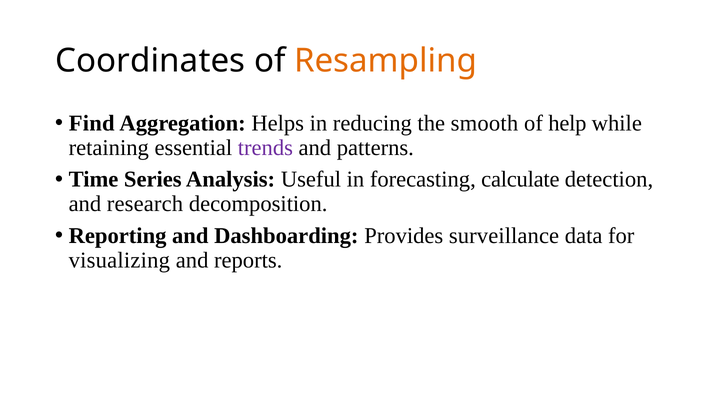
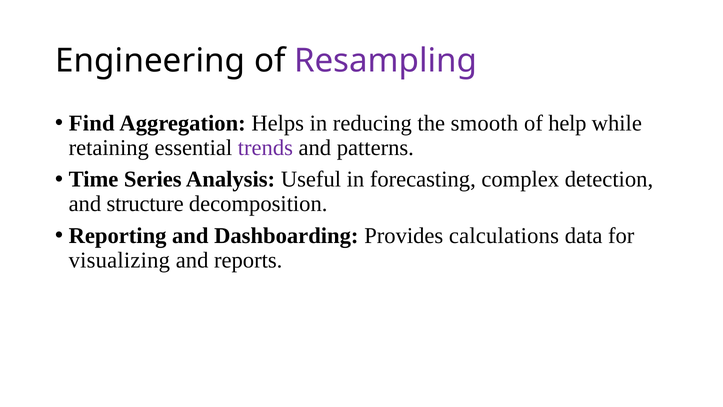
Coordinates: Coordinates -> Engineering (150, 61)
Resampling colour: orange -> purple (386, 61)
calculate: calculate -> complex (520, 179)
research: research -> structure (145, 204)
surveillance: surveillance -> calculations (504, 236)
